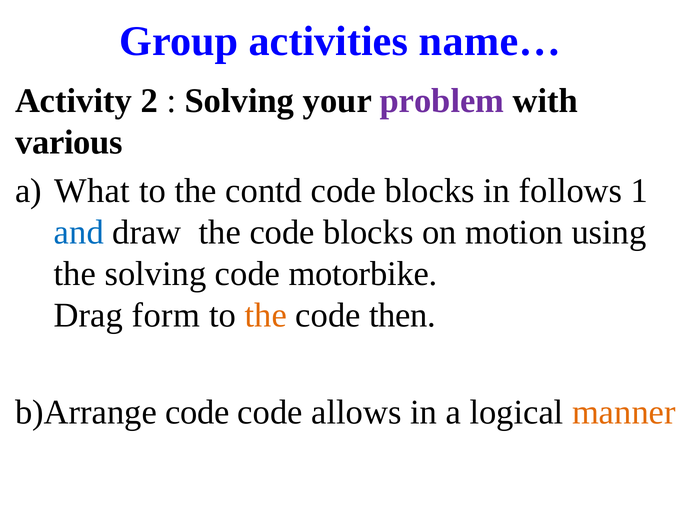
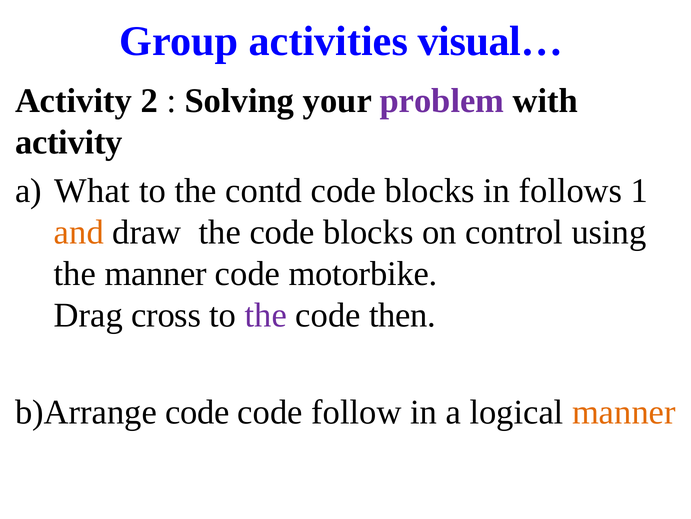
name…: name… -> visual… (490, 41)
various: various -> activity (69, 142)
and colour: blue -> orange (79, 232)
motion: motion -> control (514, 232)
the solving: solving -> manner (156, 273)
form: form -> cross (166, 315)
the colour: orange -> purple (266, 315)
allows: allows -> follow (356, 412)
